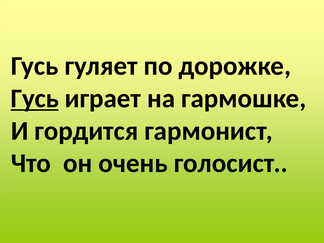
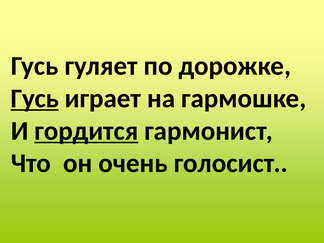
гордится underline: none -> present (86, 131)
